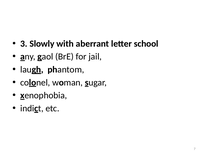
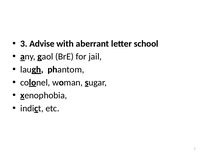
Slowly: Slowly -> Advise (42, 44)
